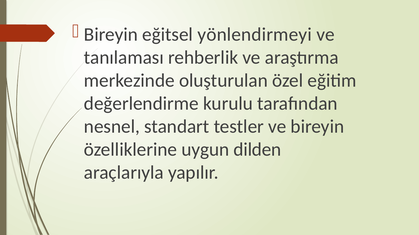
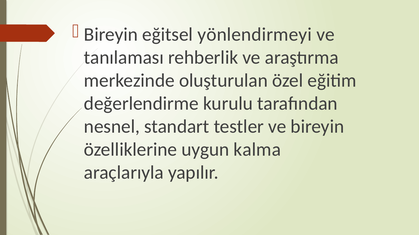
dilden: dilden -> kalma (257, 150)
